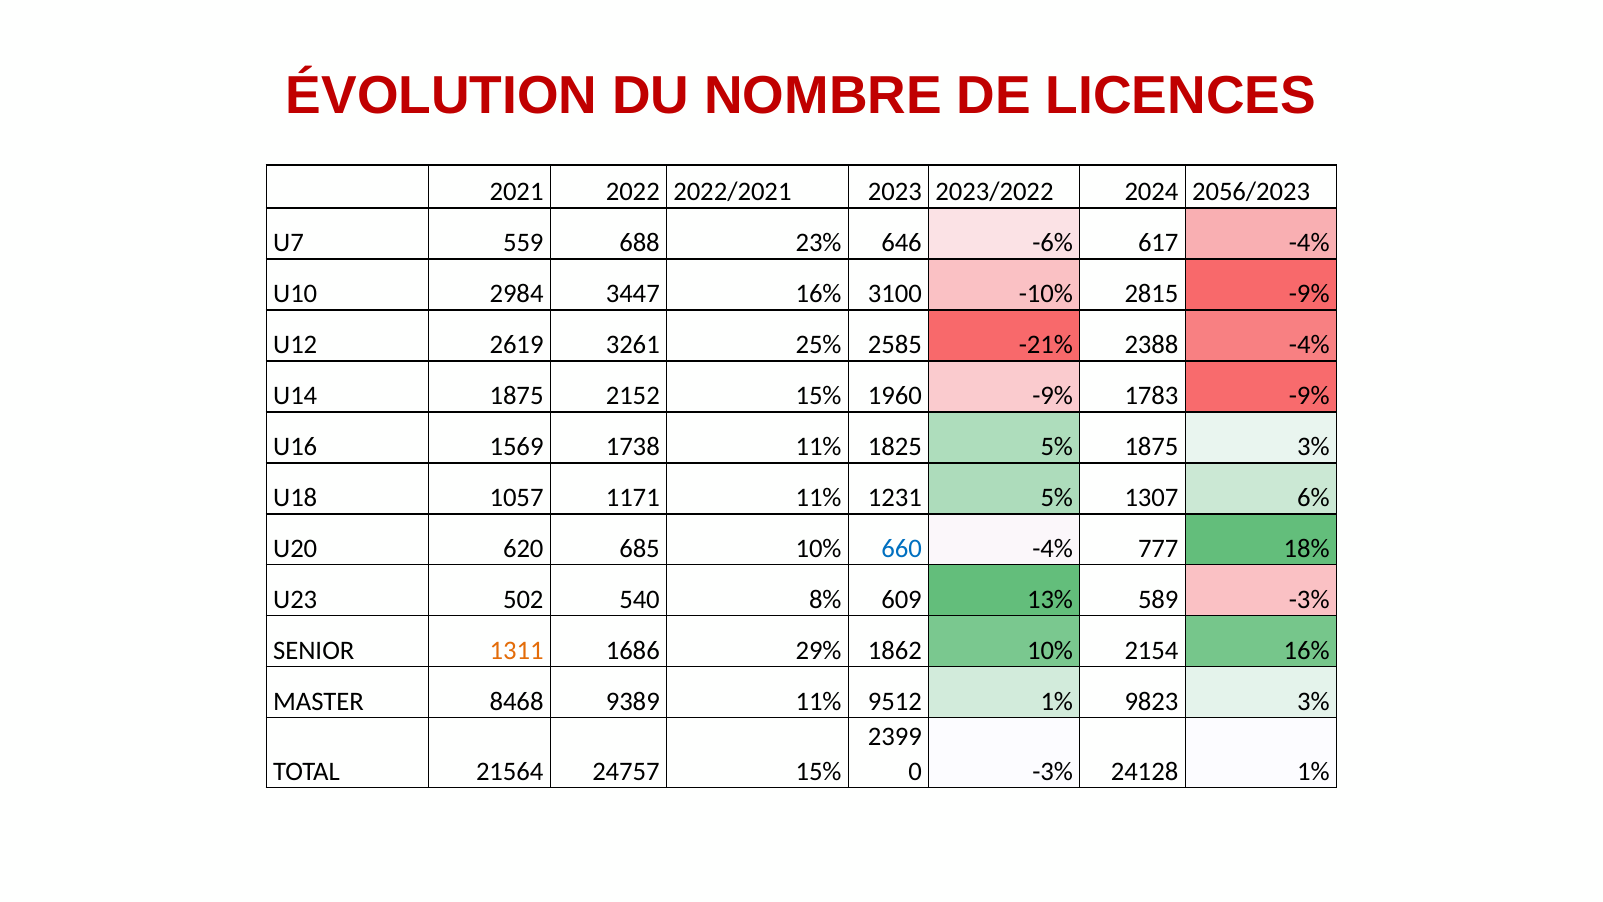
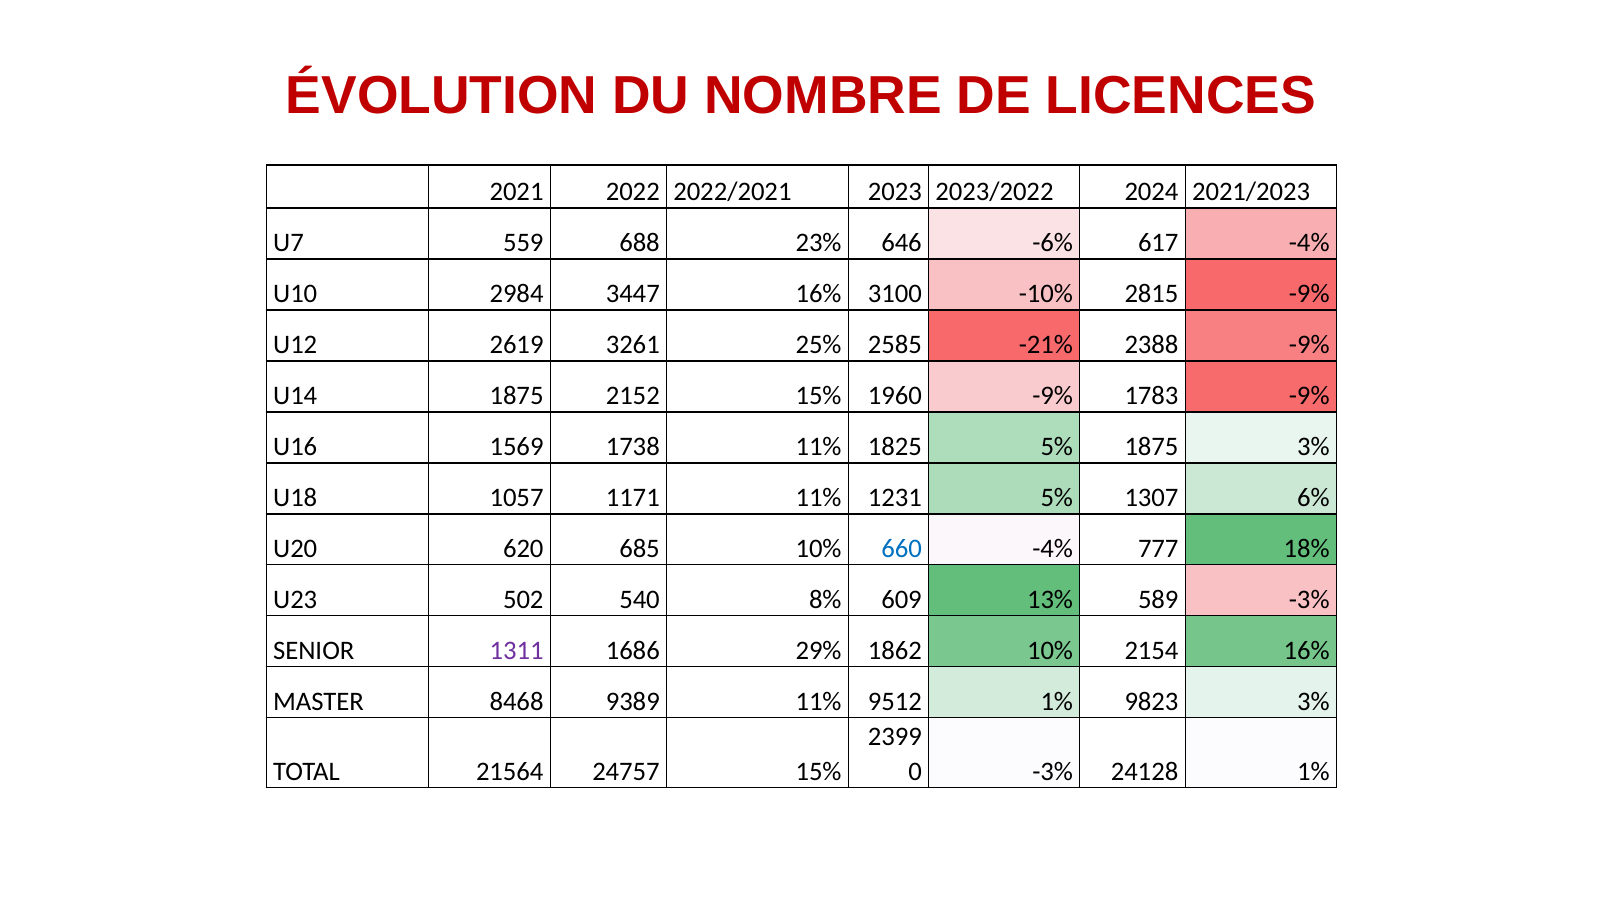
2056/2023: 2056/2023 -> 2021/2023 (1251, 192)
2388 -4%: -4% -> -9% (1309, 345)
1311 colour: orange -> purple (517, 650)
